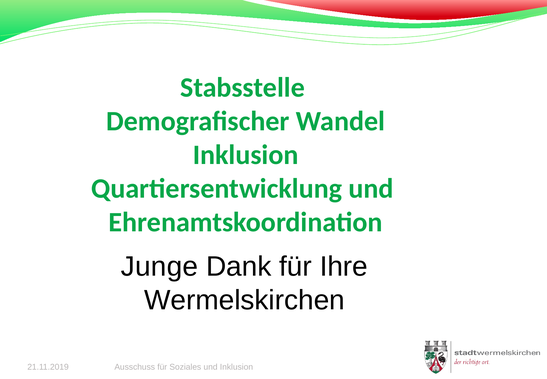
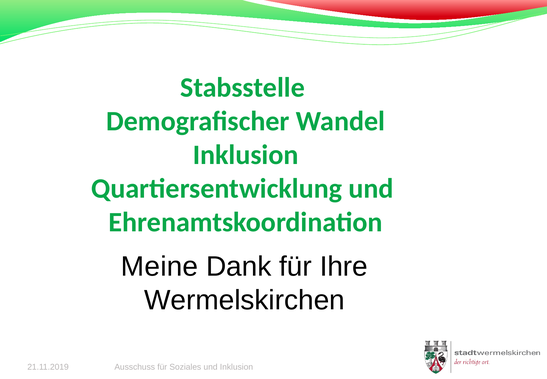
Junge: Junge -> Meine (160, 266)
